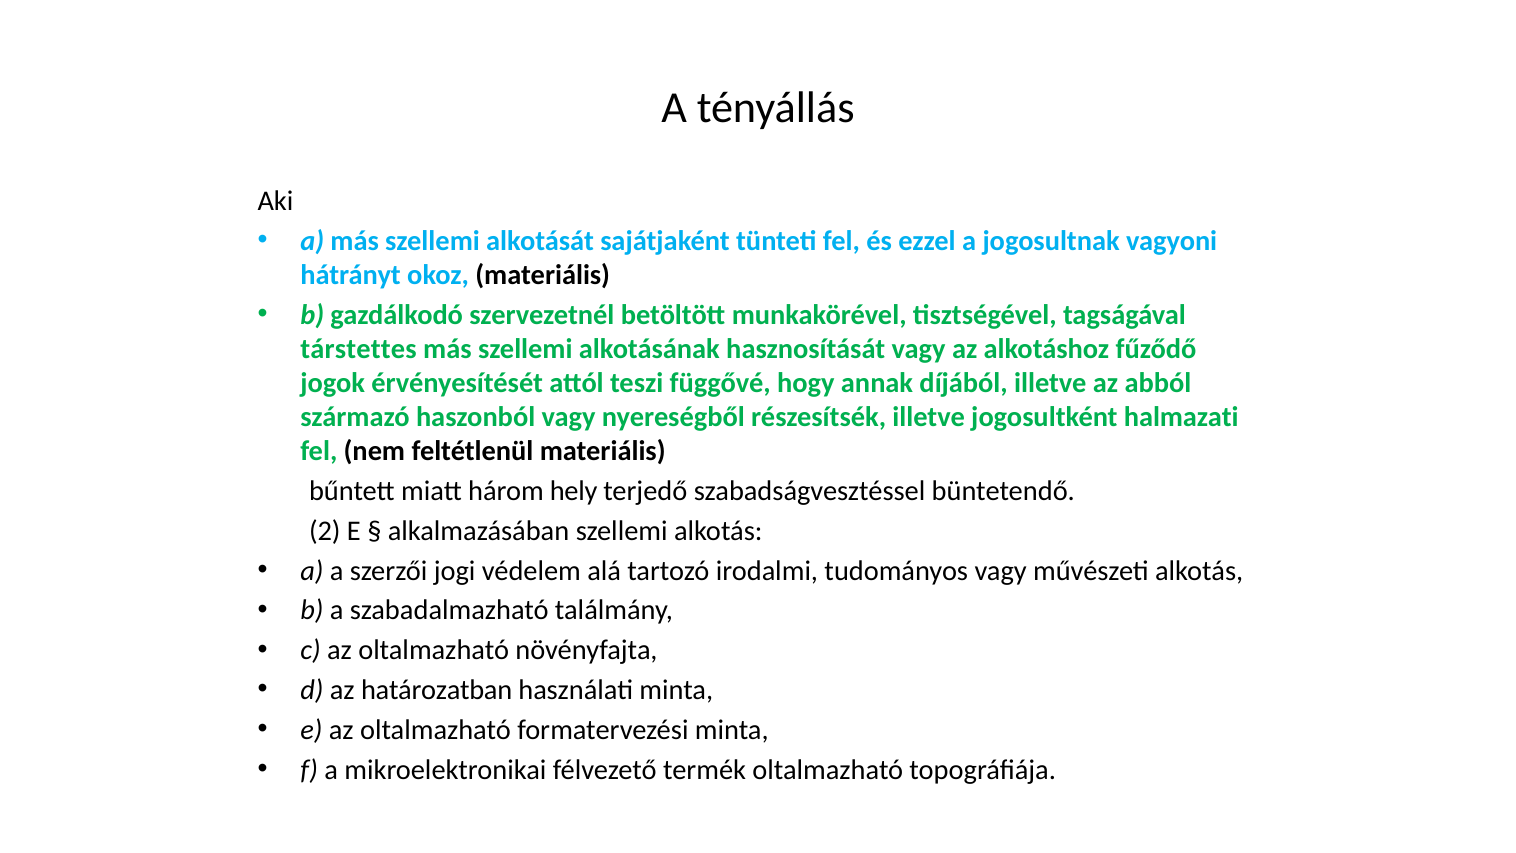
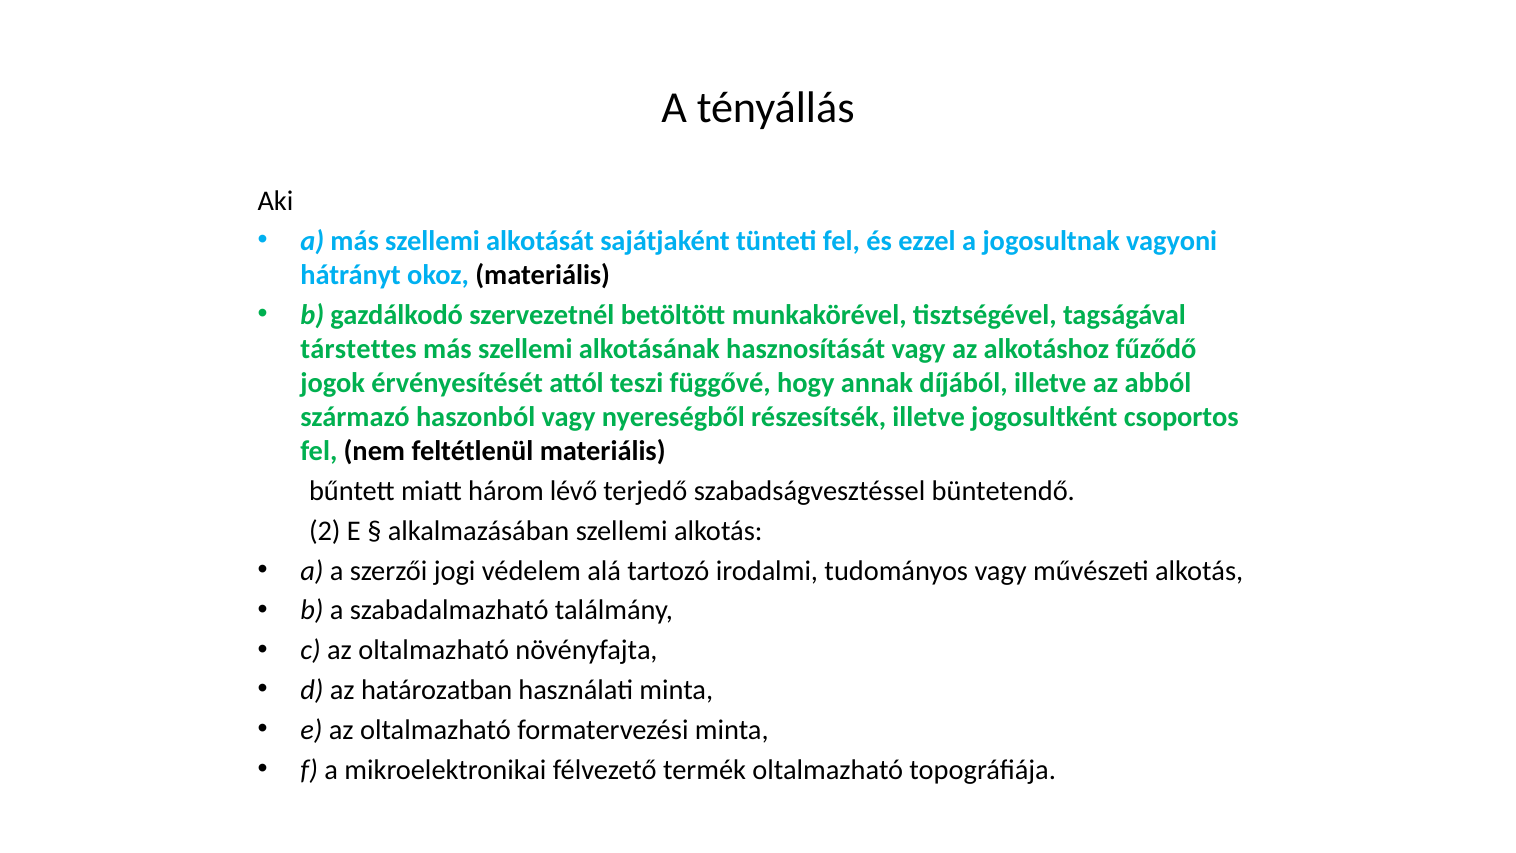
halmazati: halmazati -> csoportos (1181, 417)
hely: hely -> lévő (574, 491)
